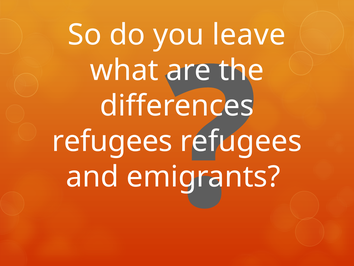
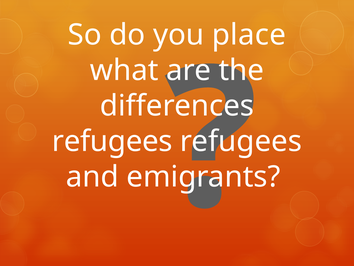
leave: leave -> place (249, 35)
